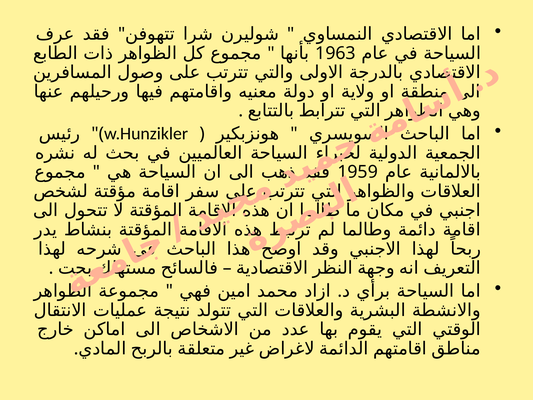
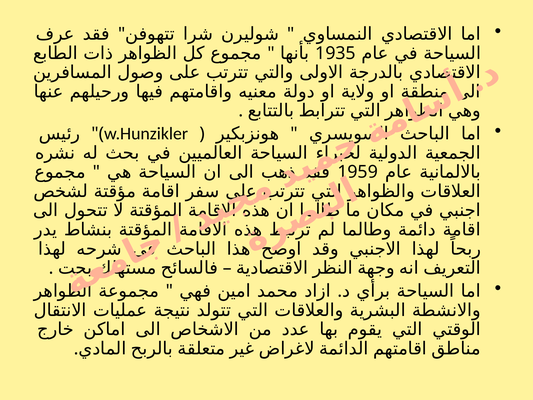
1963: 1963 -> 1935 (335, 53)
